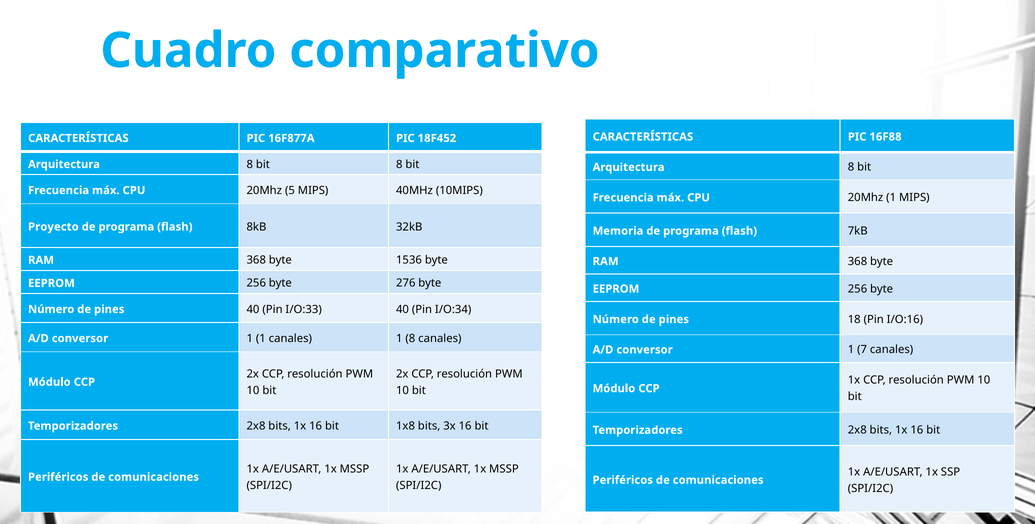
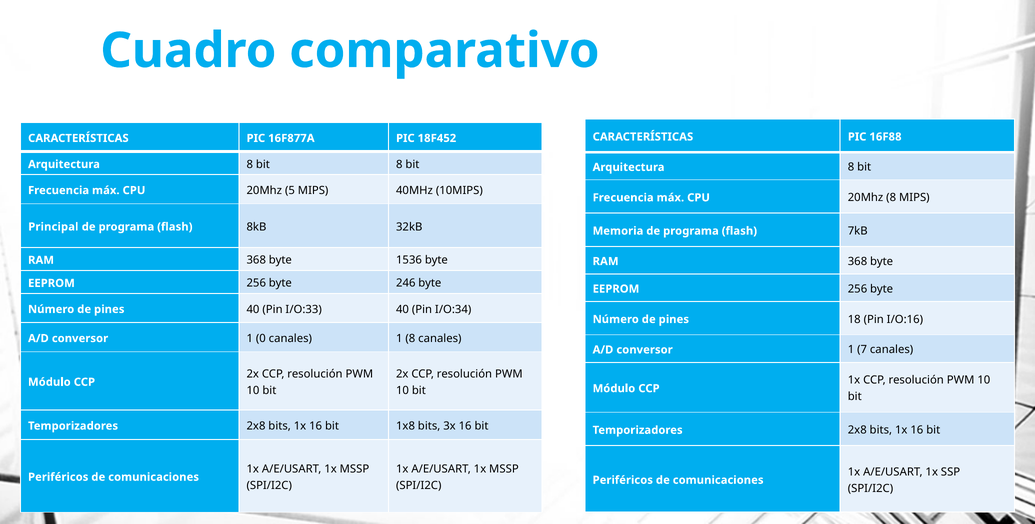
20Mhz 1: 1 -> 8 (891, 198)
Proyecto: Proyecto -> Principal (53, 227)
276: 276 -> 246 (406, 283)
1 1: 1 -> 0 (261, 338)
